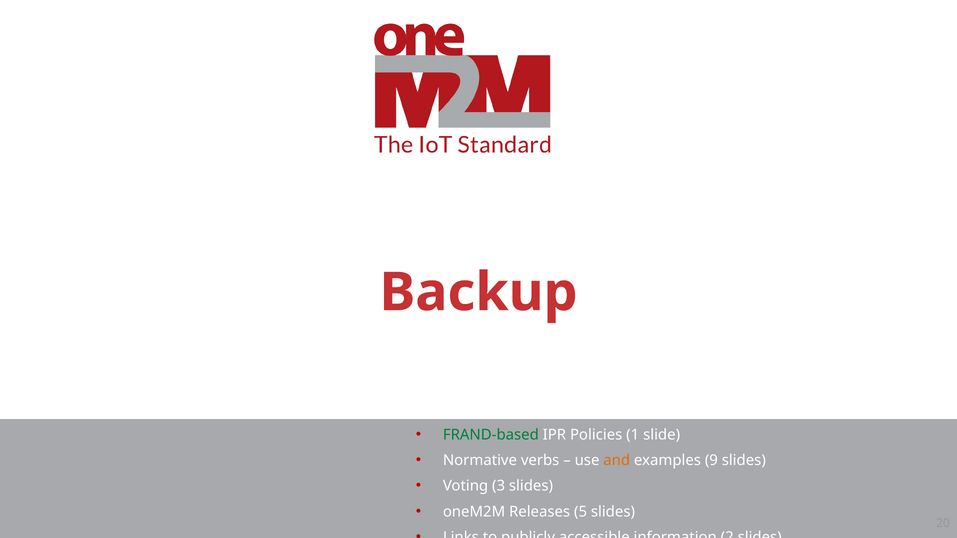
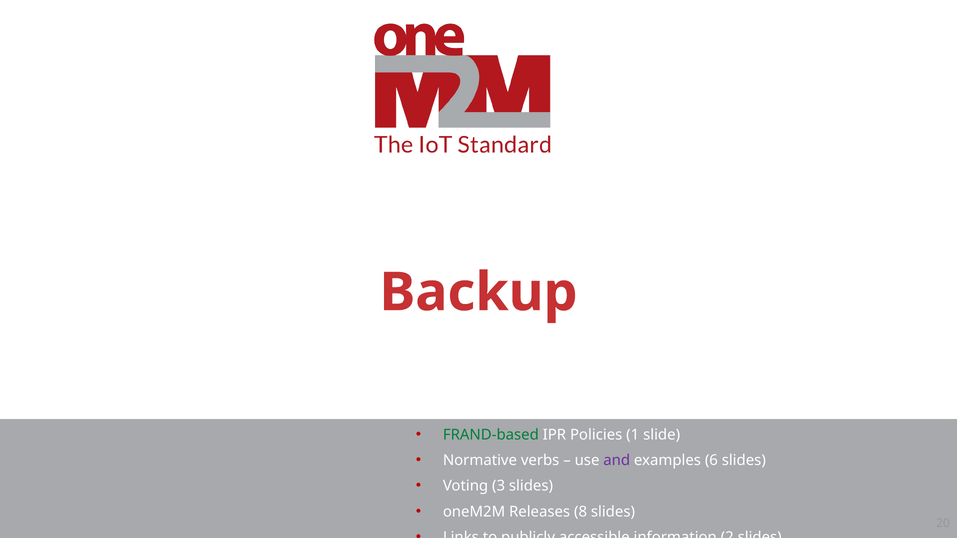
and colour: orange -> purple (617, 461)
9: 9 -> 6 (711, 461)
5: 5 -> 8 (581, 512)
